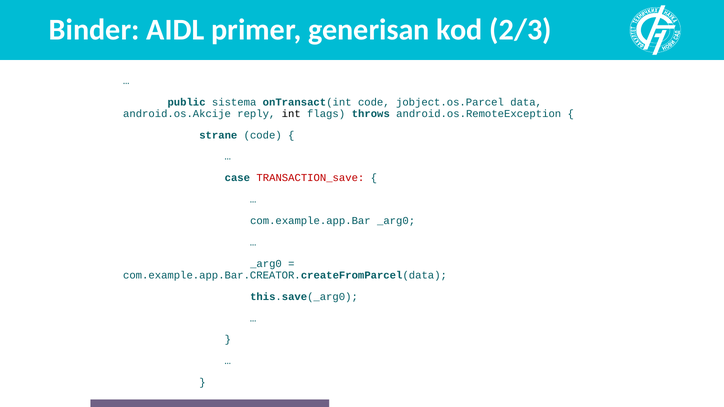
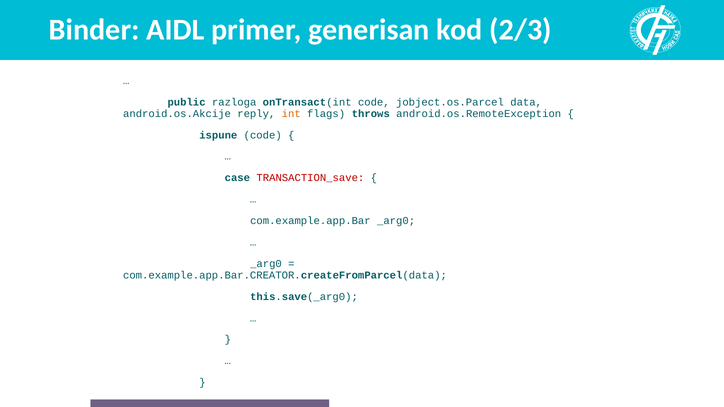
sistema: sistema -> razloga (234, 102)
int colour: black -> orange (291, 114)
strane: strane -> ispune (218, 135)
